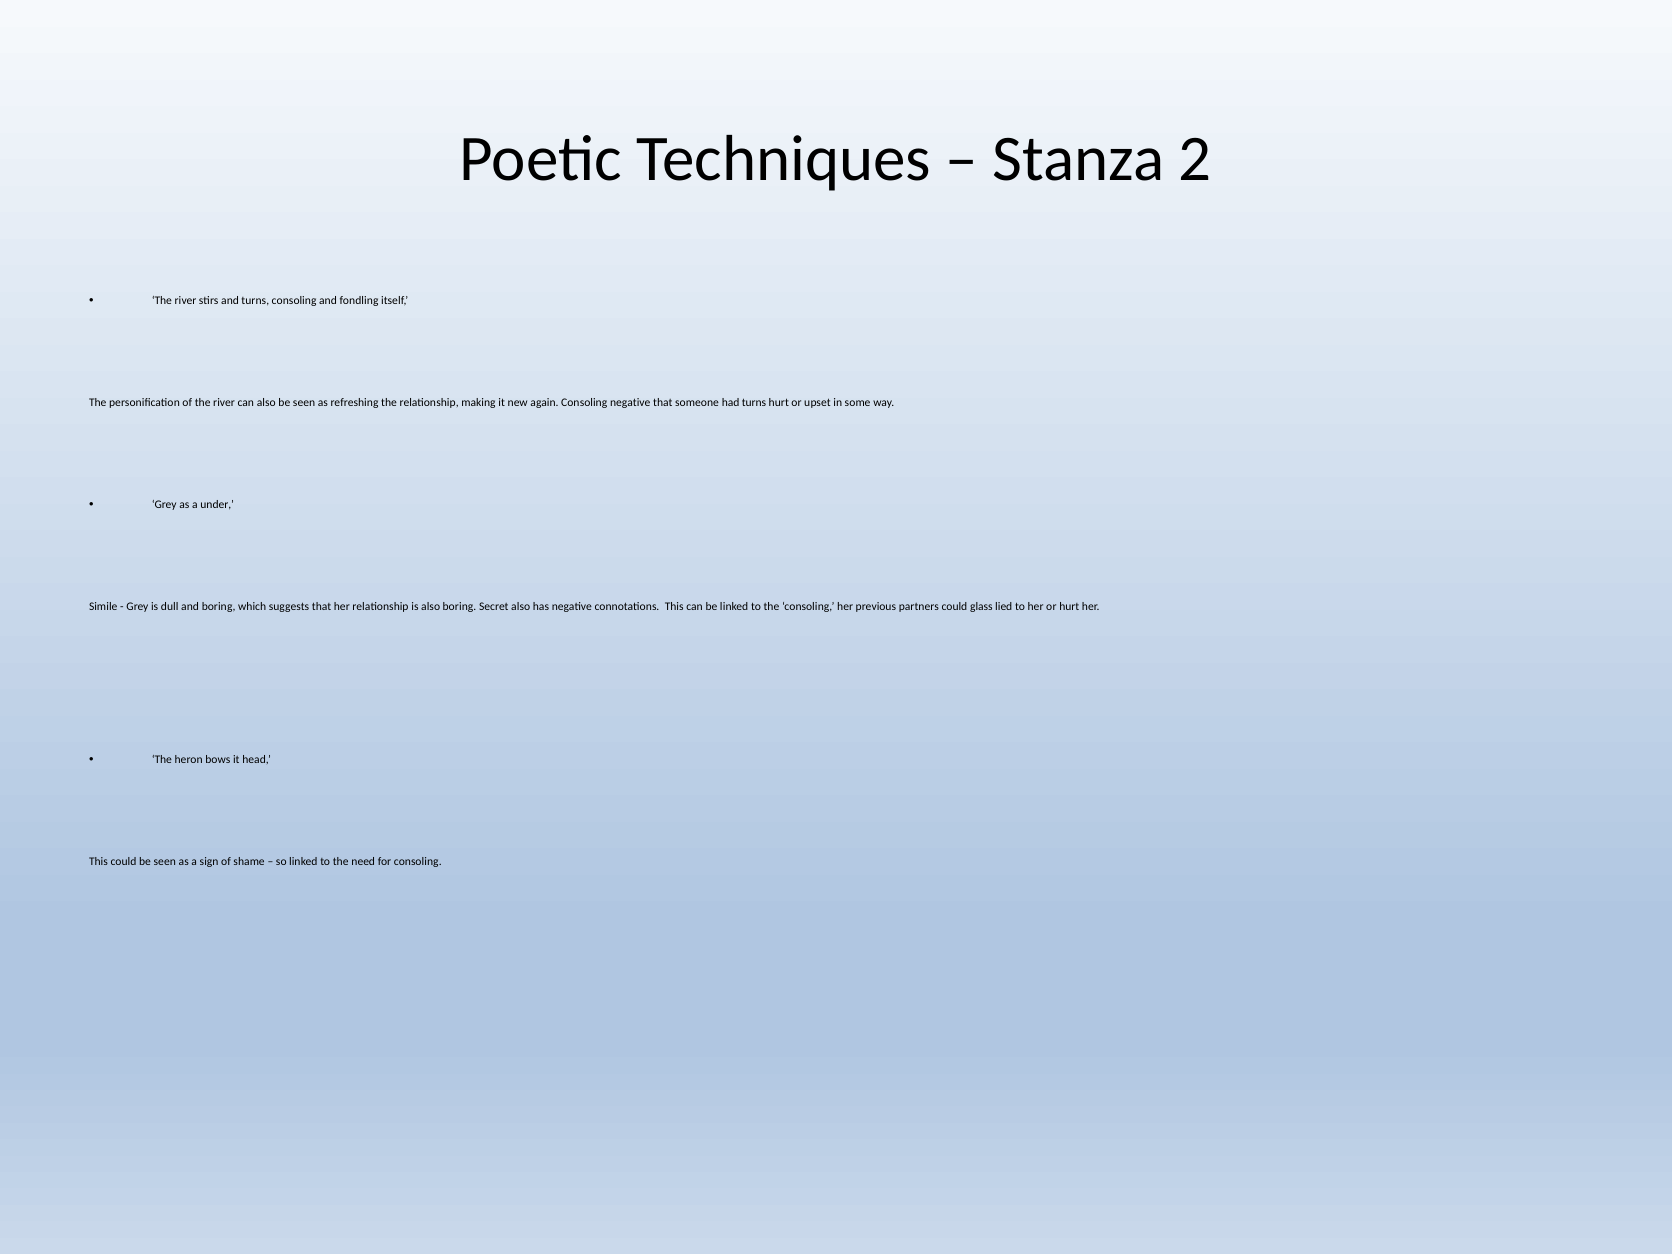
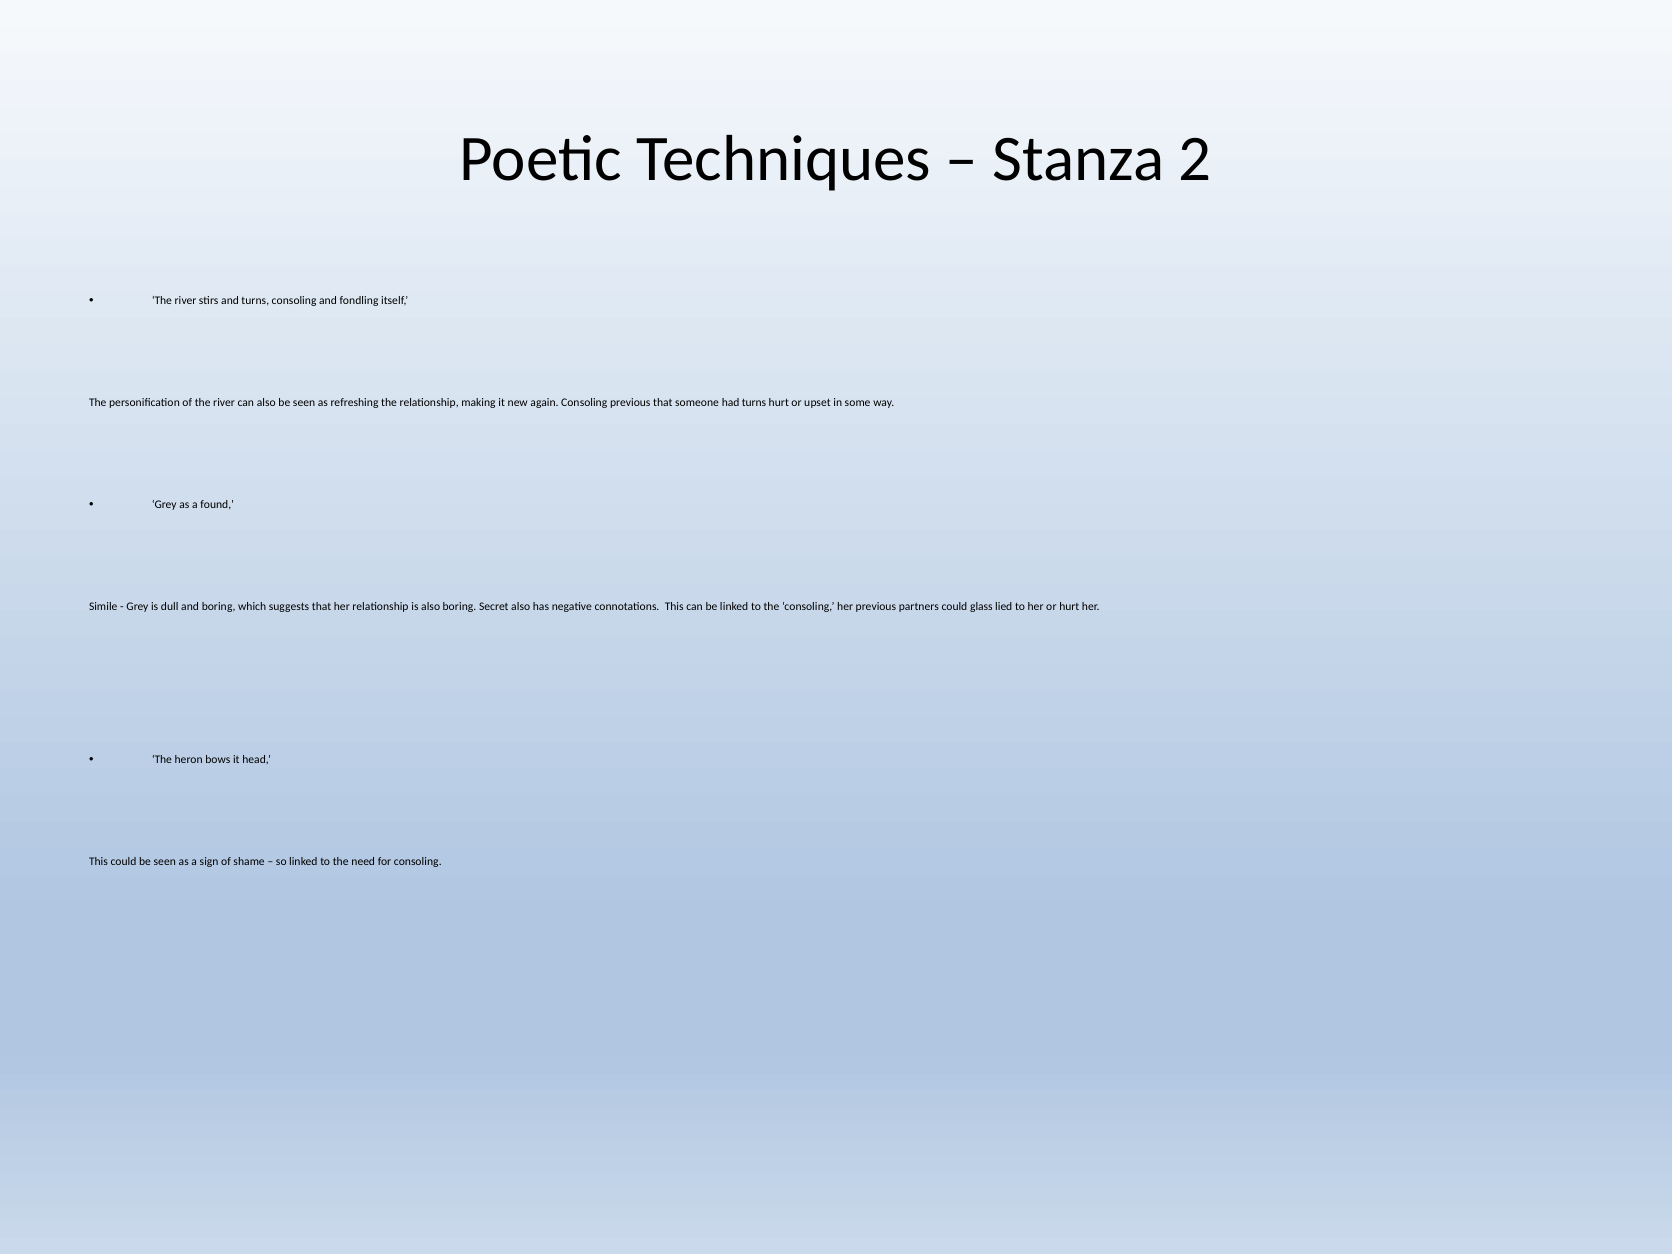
Consoling negative: negative -> previous (630, 403)
under: under -> found (217, 505)
